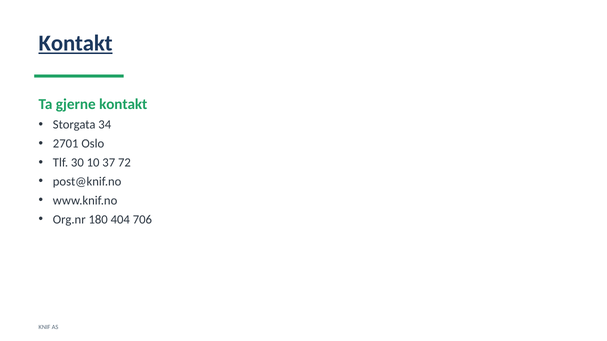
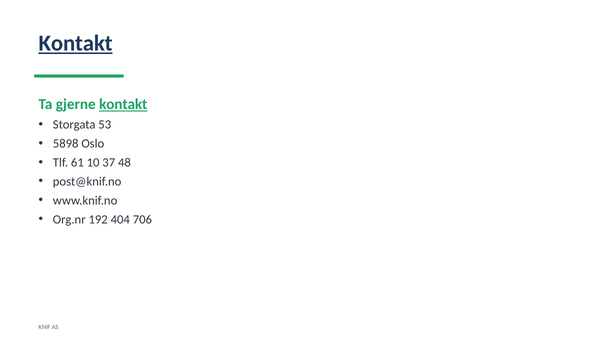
kontakt underline: none -> present (123, 105)
34: 34 -> 53 (105, 125)
2701: 2701 -> 5898 (66, 144)
30: 30 -> 61 (77, 163)
72: 72 -> 48 (124, 163)
180: 180 -> 192 (98, 220)
